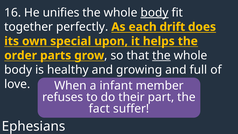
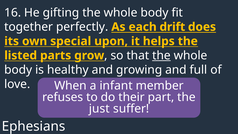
unifies: unifies -> gifting (61, 13)
body underline: present -> none (154, 13)
order: order -> listed (21, 55)
fact: fact -> just (99, 108)
